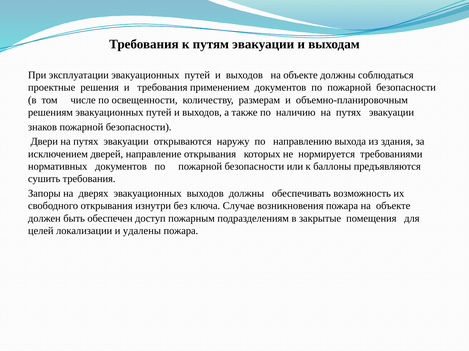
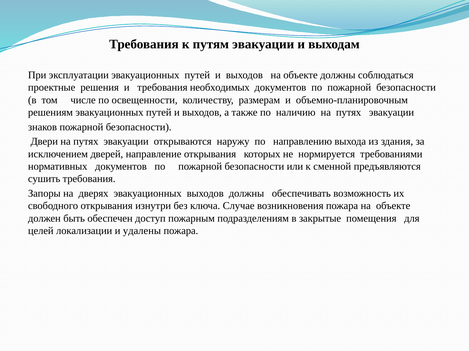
применением: применением -> необходимых (220, 88)
баллоны: баллоны -> сменной (332, 167)
